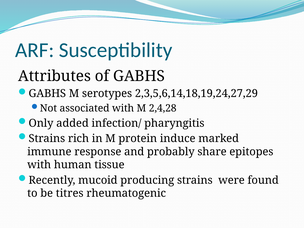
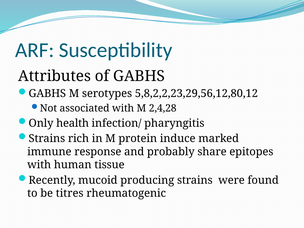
2,3,5,6,14,18,19,24,27,29: 2,3,5,6,14,18,19,24,27,29 -> 5,8,2,2,23,29,56,12,80,12 (196, 94)
added: added -> health (73, 123)
